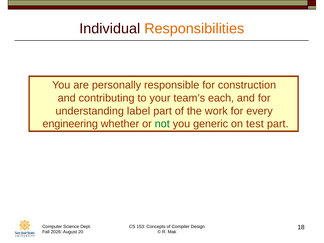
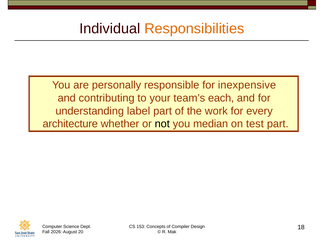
construction: construction -> inexpensive (247, 85)
engineering: engineering -> architecture (70, 124)
not colour: green -> black (162, 124)
generic: generic -> median (211, 124)
